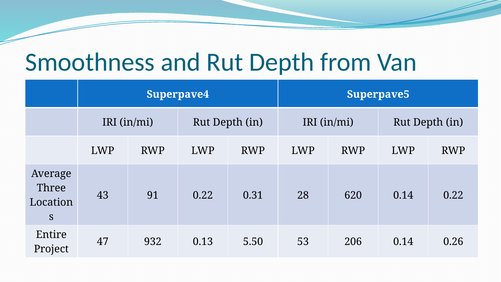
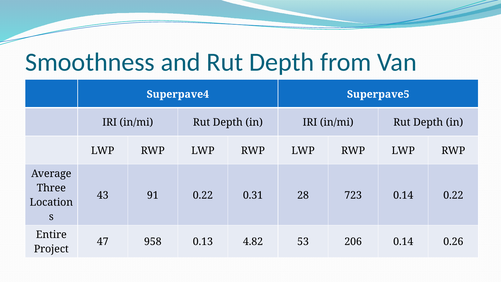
620: 620 -> 723 (353, 195)
932: 932 -> 958 (153, 242)
5.50: 5.50 -> 4.82 (253, 242)
